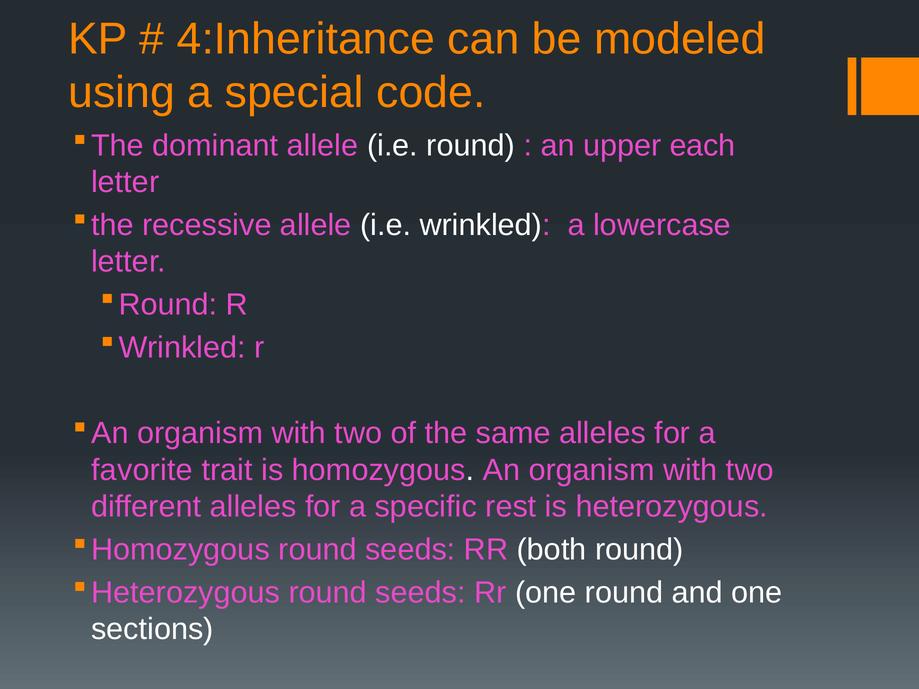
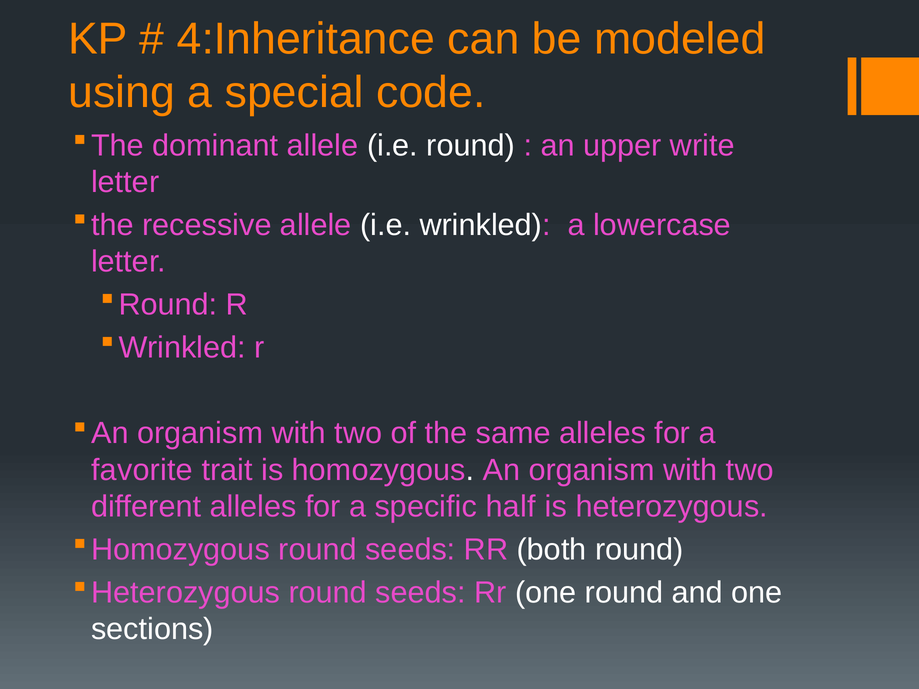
each: each -> write (702, 146)
rest: rest -> half (511, 507)
